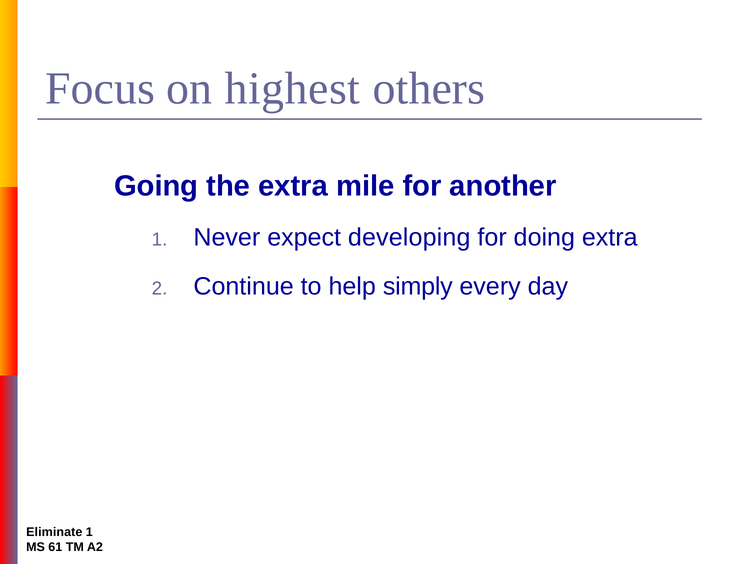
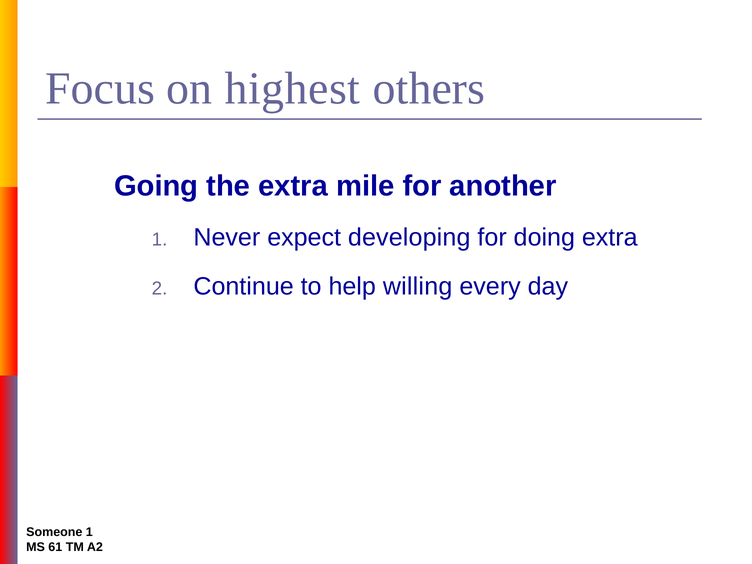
simply: simply -> willing (418, 286)
Eliminate: Eliminate -> Someone (54, 532)
